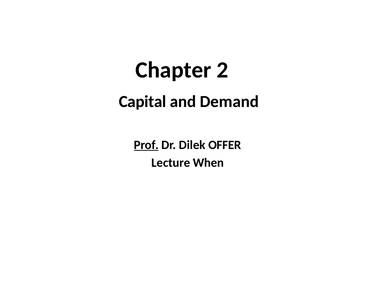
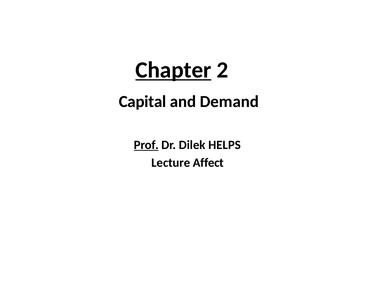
Chapter underline: none -> present (173, 70)
OFFER: OFFER -> HELPS (225, 145)
When: When -> Affect (208, 162)
